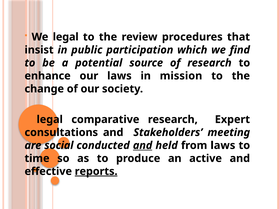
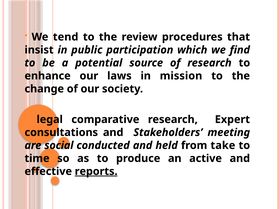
We legal: legal -> tend (66, 37)
and underline: present -> none (143, 146)
from laws: laws -> take (223, 146)
